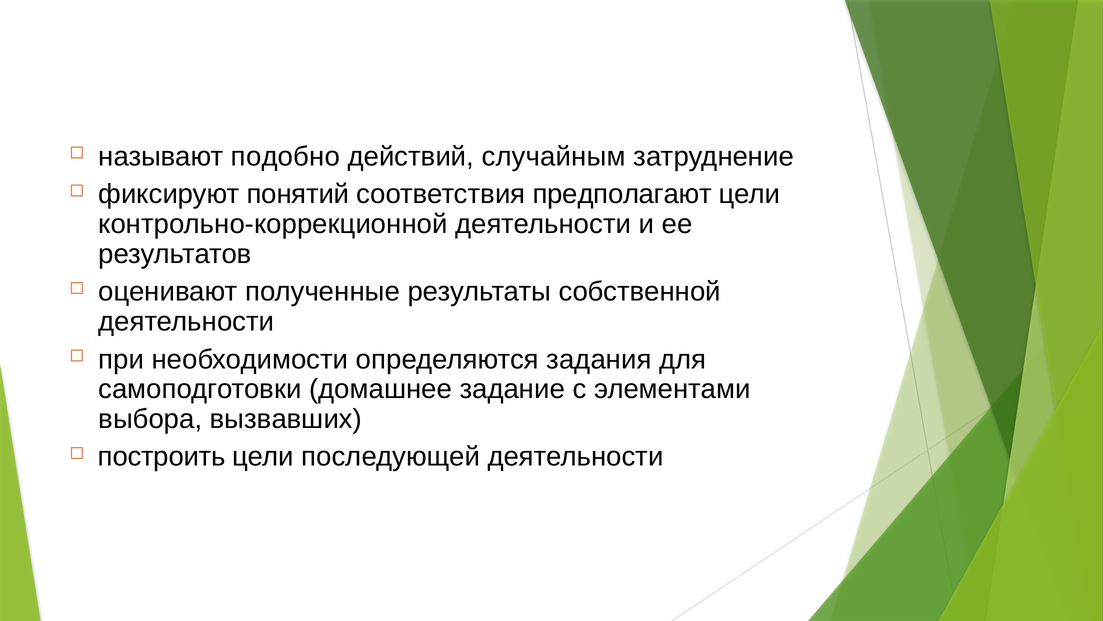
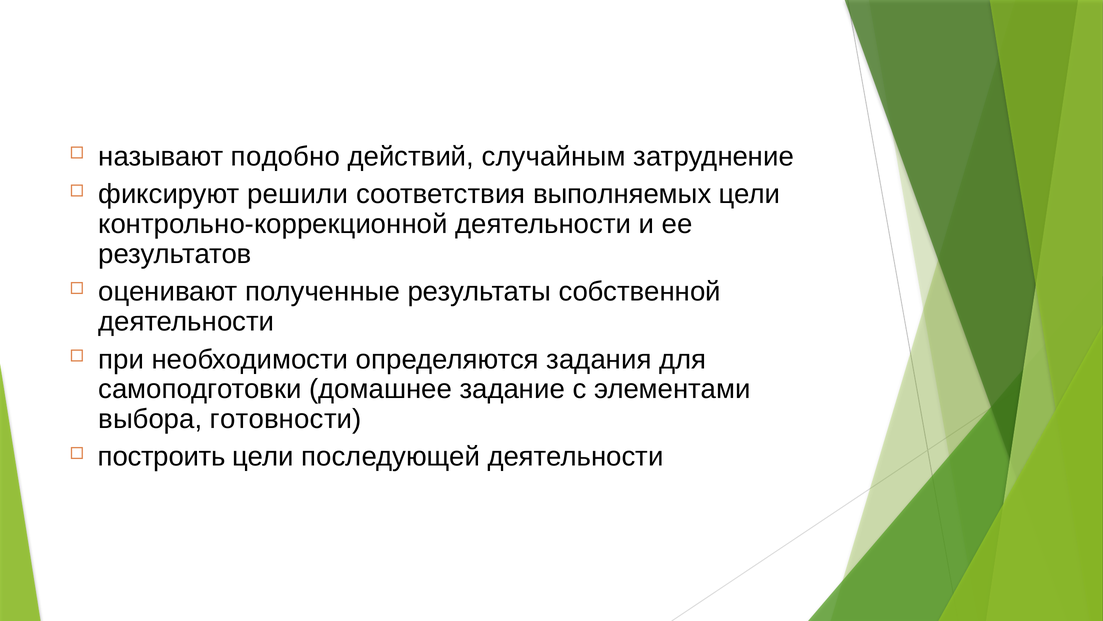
понятий: понятий -> решили (298, 194)
предполагают: предполагают -> выполняемых (622, 194)
вызвавших: вызвавших -> готовности (286, 419)
